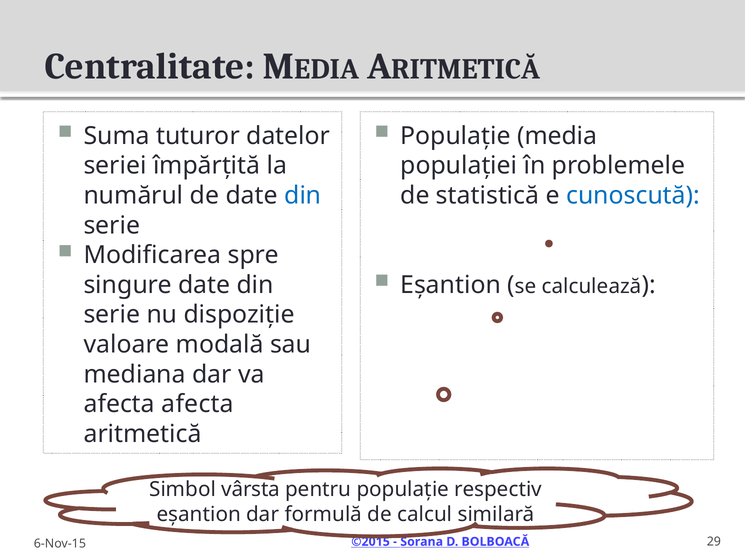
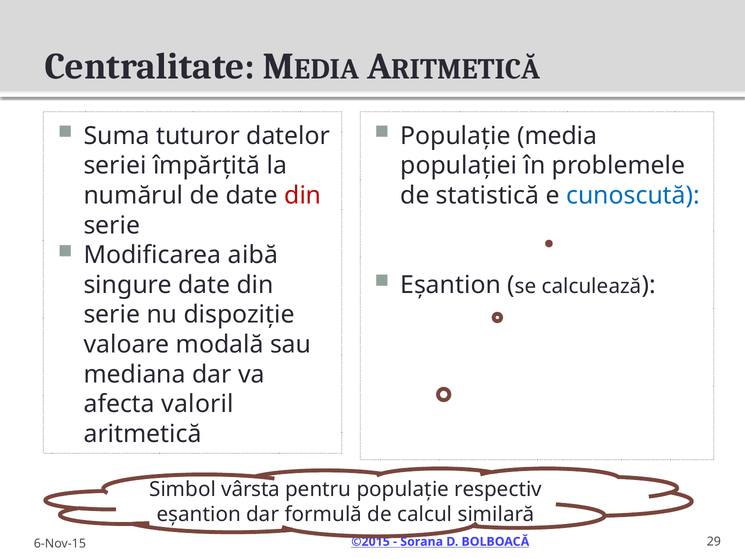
din colour: blue -> red (303, 195)
spre: spre -> aibă (253, 255)
afecta afecta: afecta -> valoril (198, 404)
